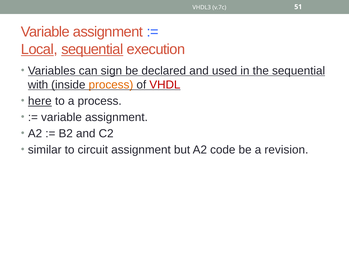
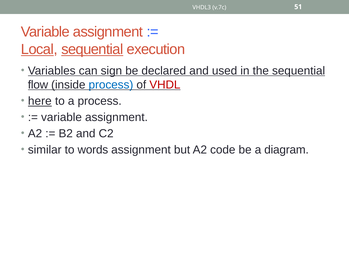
with: with -> flow (38, 85)
process colour: orange -> blue (111, 85)
circuit: circuit -> words (93, 150)
revision: revision -> diagram (287, 150)
